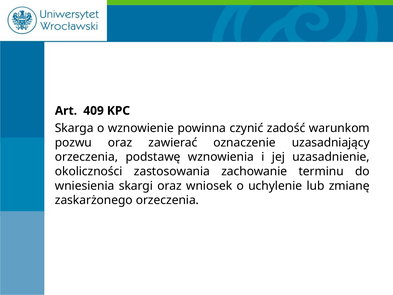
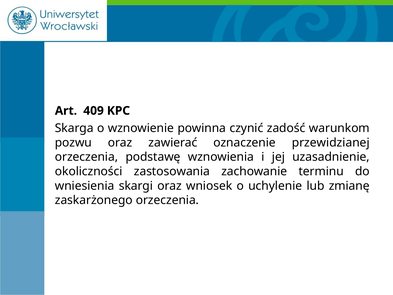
uzasadniający: uzasadniający -> przewidzianej (331, 142)
